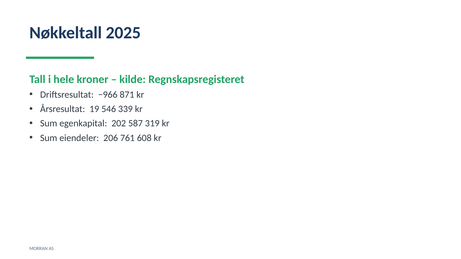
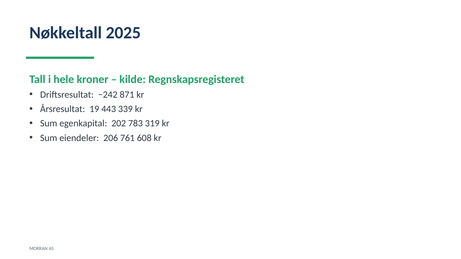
−966: −966 -> −242 (108, 95)
546: 546 -> 443 (109, 109)
587: 587 -> 783 (135, 124)
